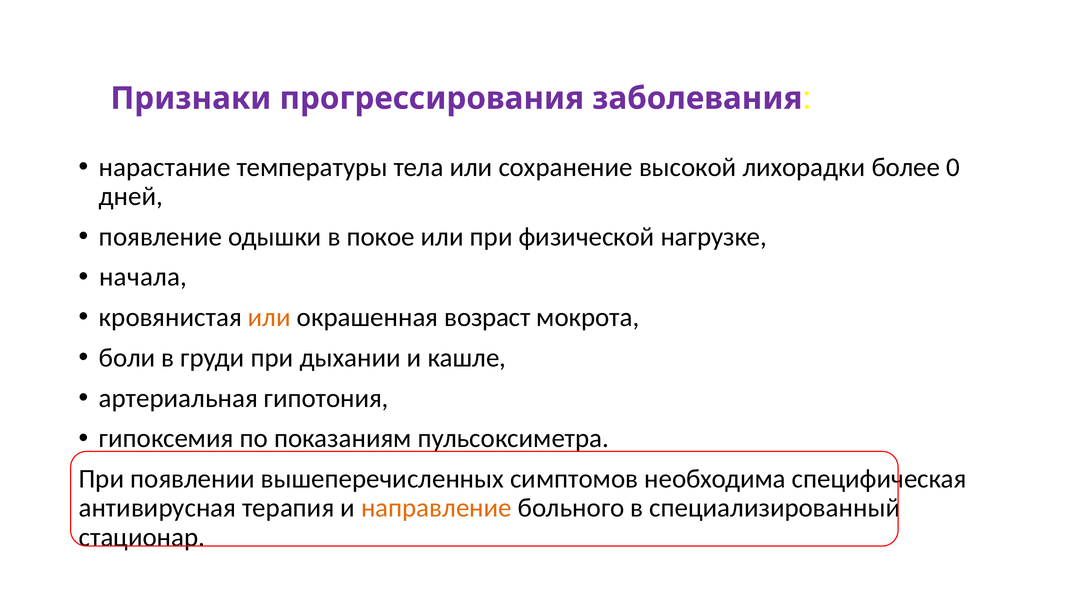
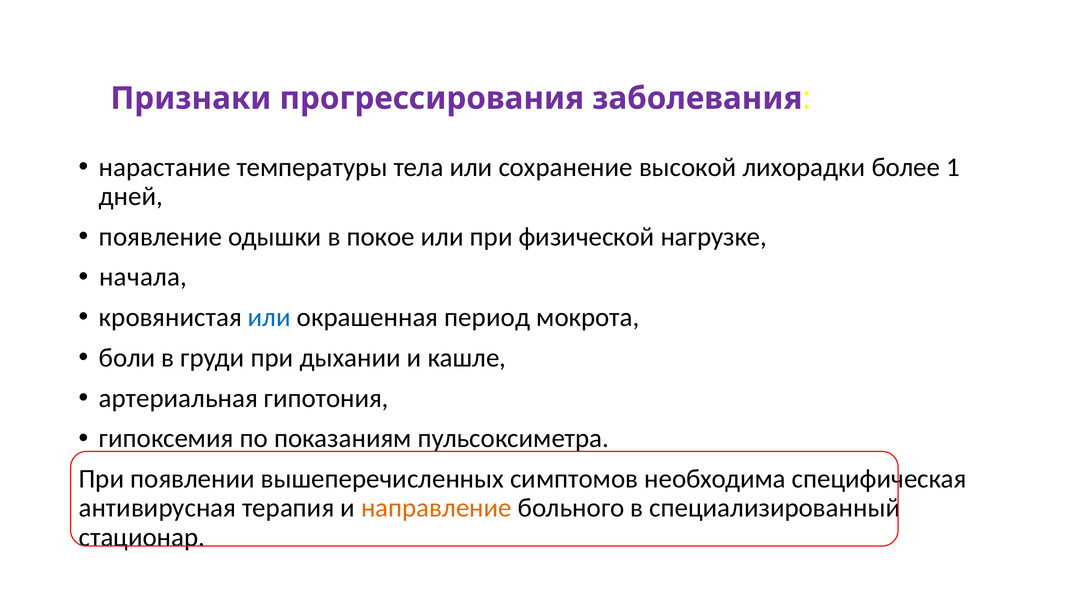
0: 0 -> 1 (953, 167)
или colour: orange -> blue (269, 317)
возраст: возраст -> период (487, 317)
